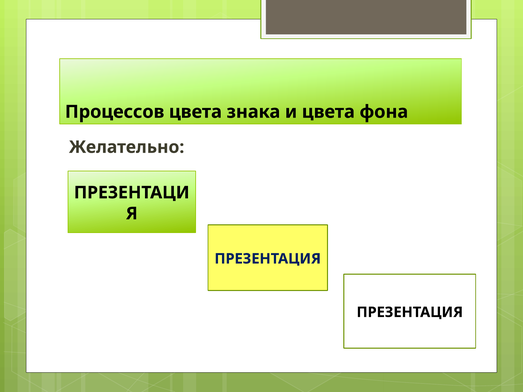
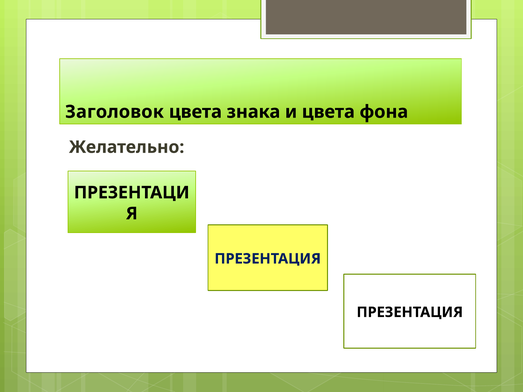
Процессов: Процессов -> Заголовок (115, 112)
